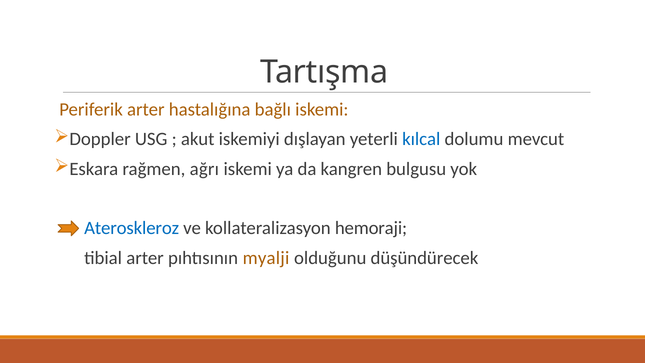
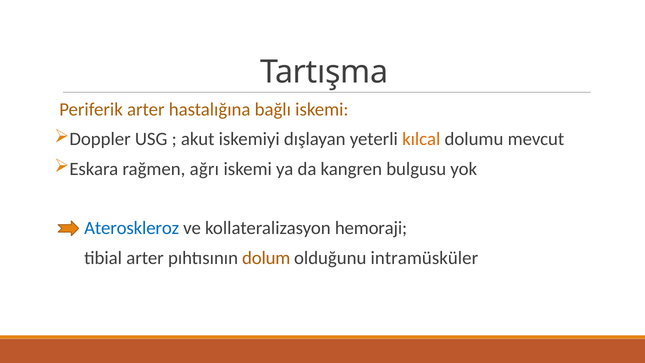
kılcal colour: blue -> orange (421, 139)
myalji: myalji -> dolum (266, 258)
düşündürecek: düşündürecek -> intramüsküler (424, 258)
